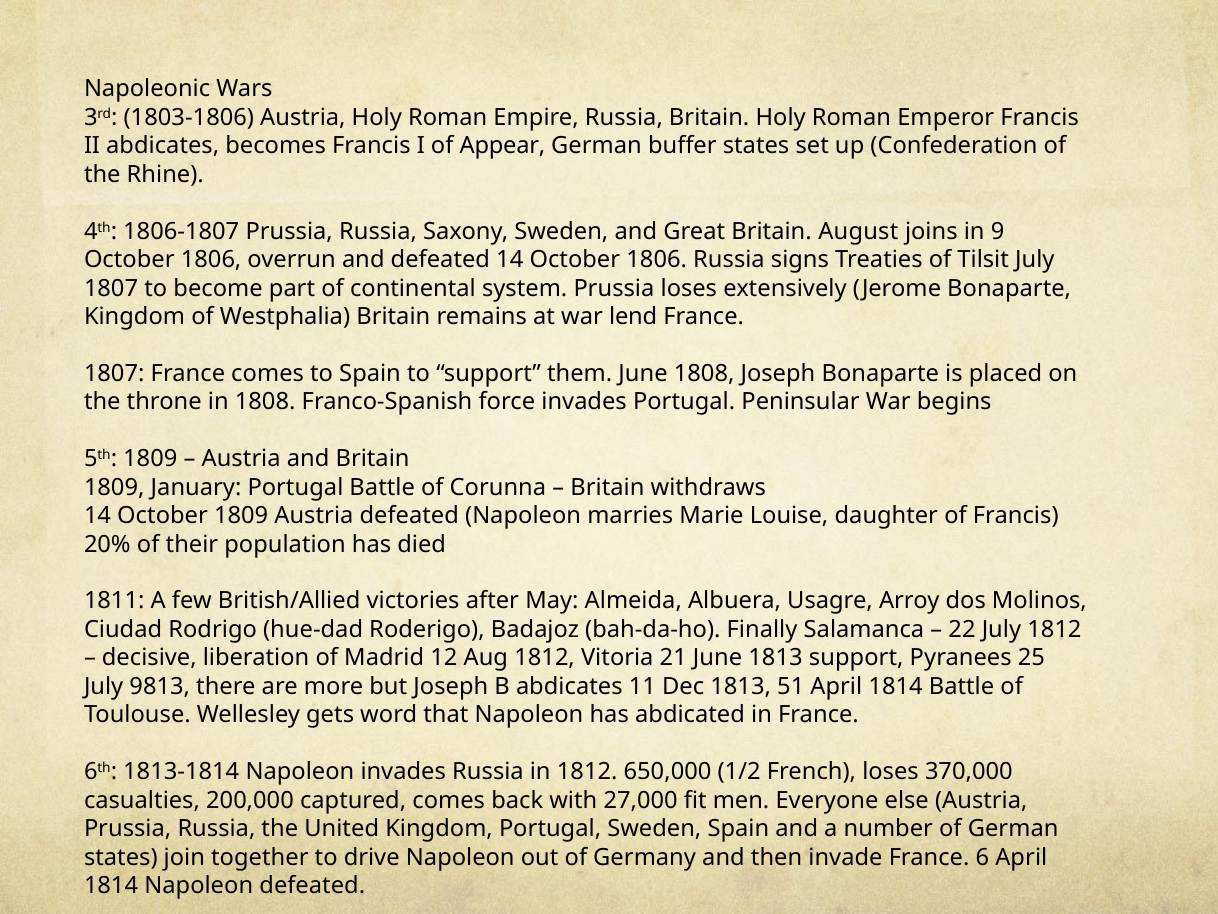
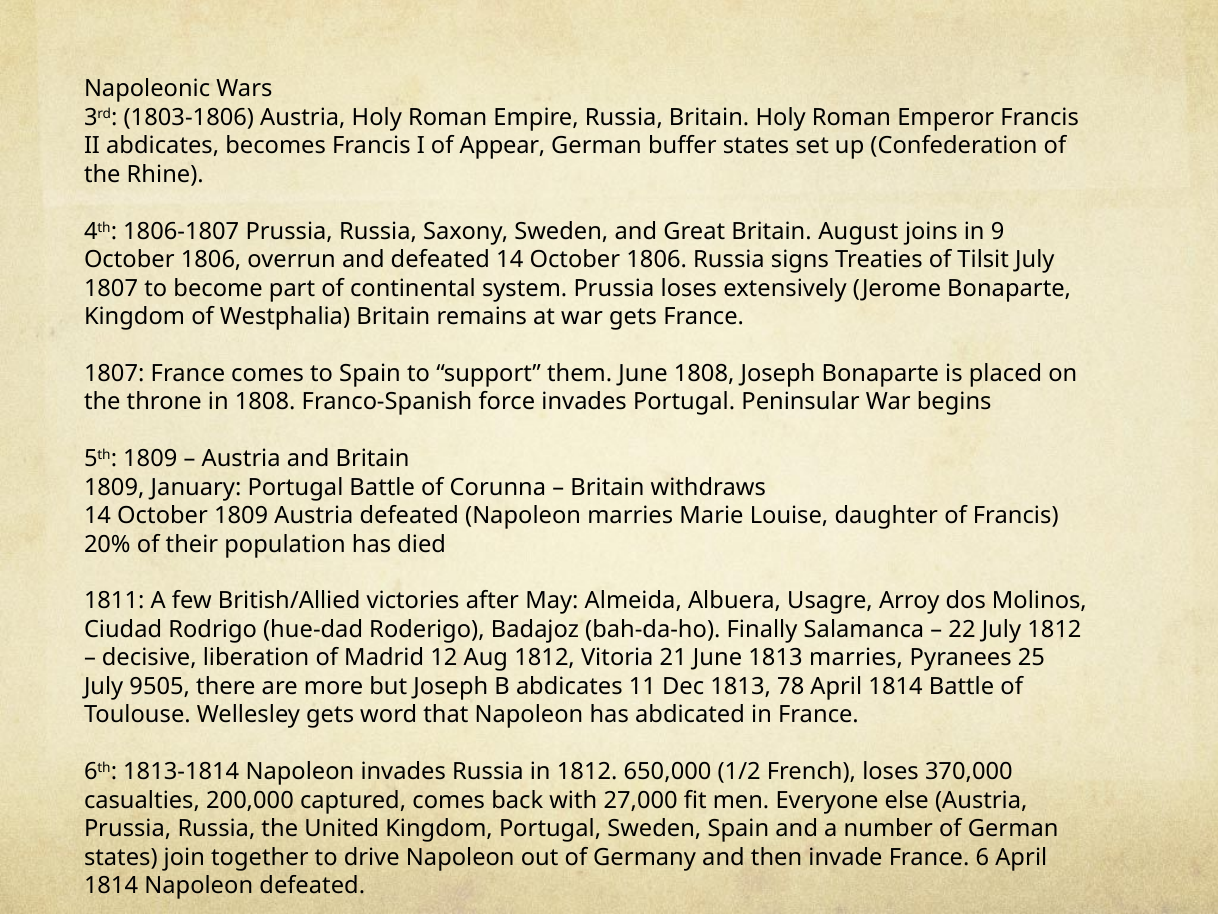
war lend: lend -> gets (633, 316)
1813 support: support -> marries (856, 658)
9813: 9813 -> 9505 (160, 686)
51: 51 -> 78 (791, 686)
